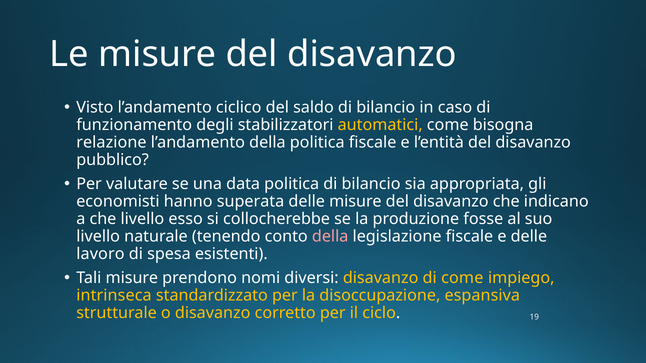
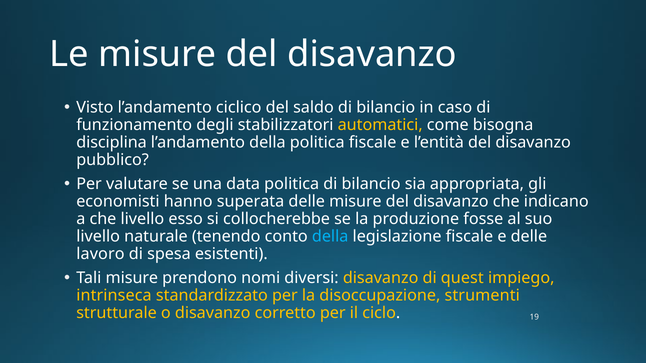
relazione: relazione -> disciplina (112, 143)
della colour: pink -> light blue (330, 237)
di come: come -> quest (462, 278)
espansiva: espansiva -> strumenti (482, 296)
